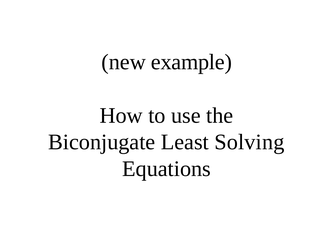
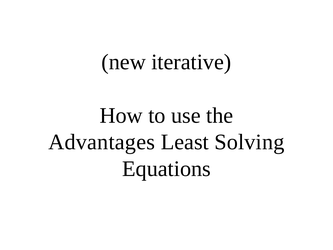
example: example -> iterative (191, 62)
Biconjugate: Biconjugate -> Advantages (102, 142)
